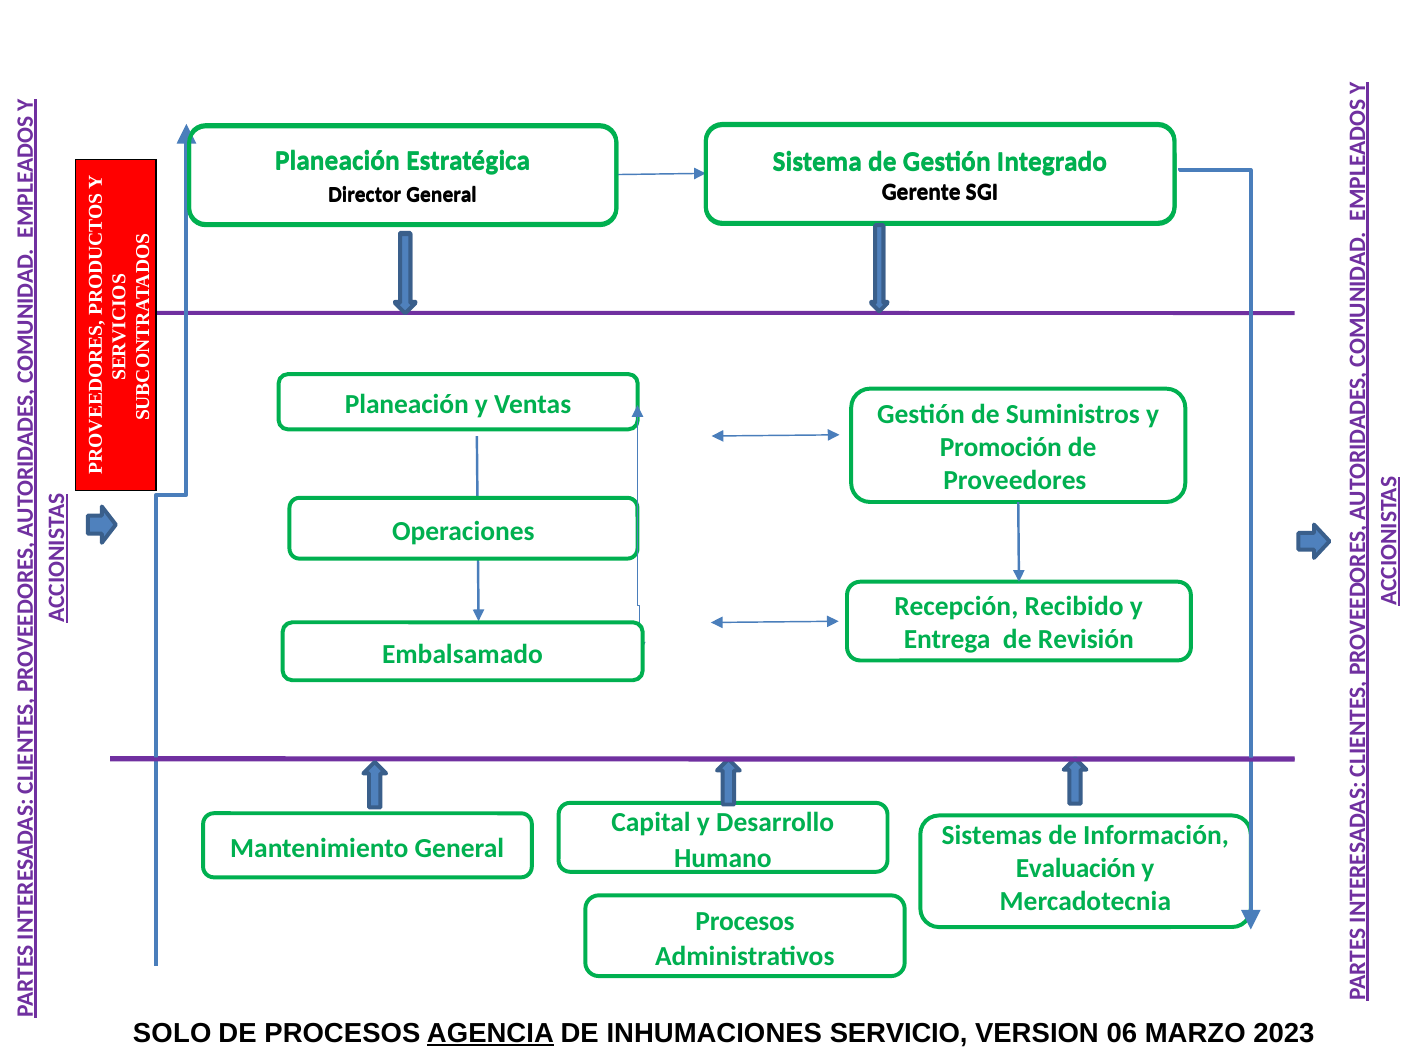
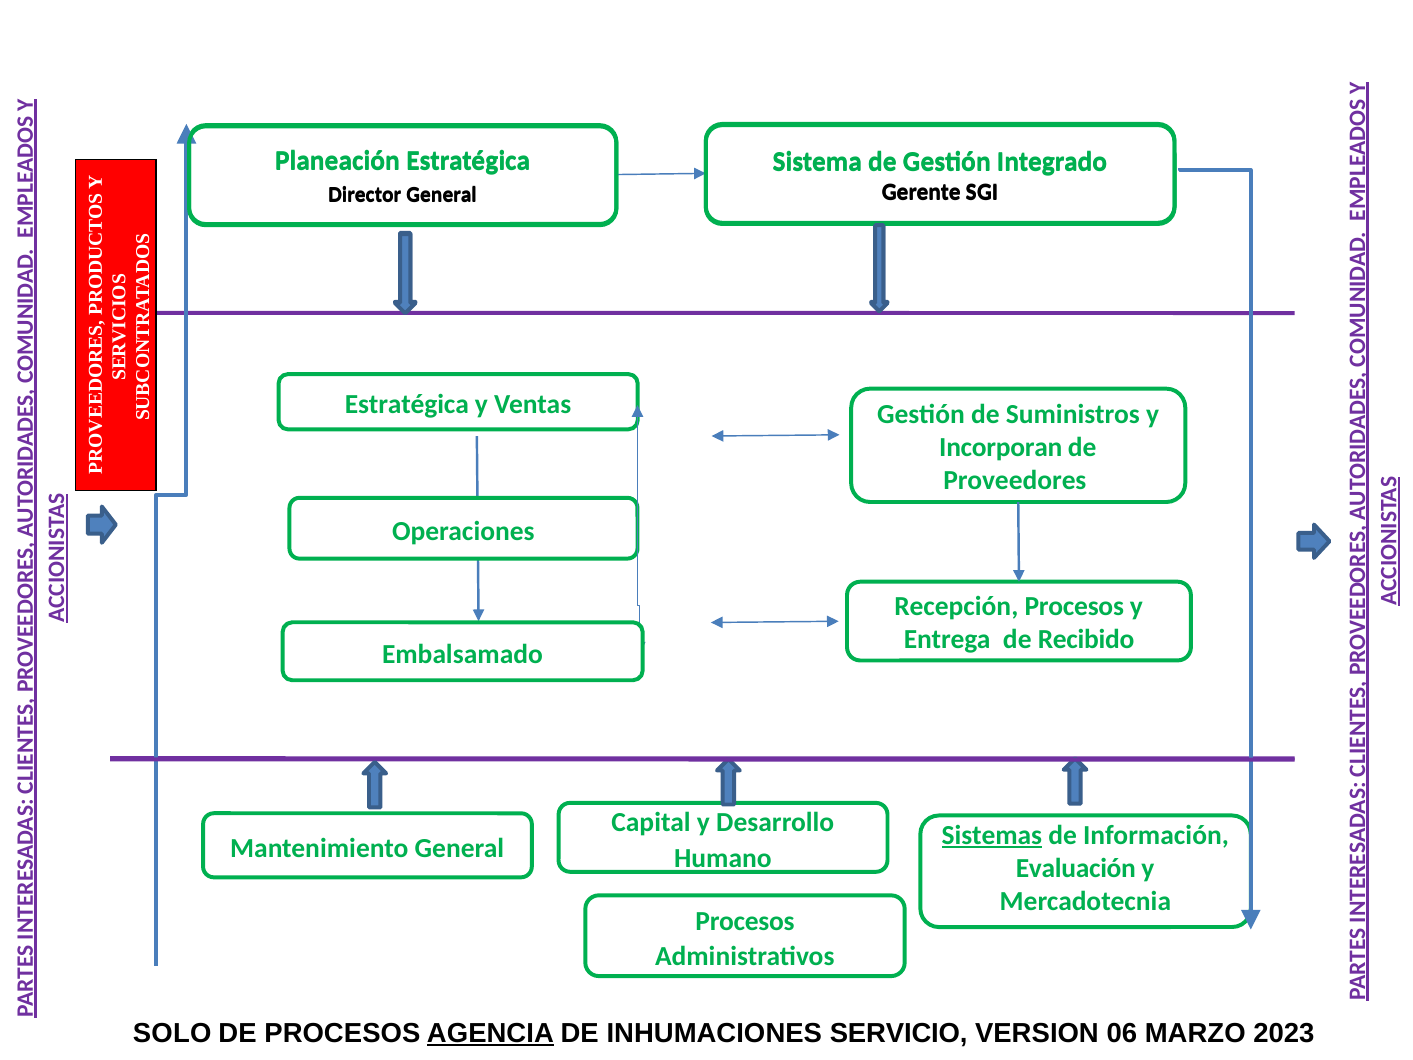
Planeación: Planeación -> Estratégica (407, 405)
Promoción: Promoción -> Incorporan (1001, 447)
Recepción Recibido: Recibido -> Procesos (1074, 606)
Revisión: Revisión -> Recibido (1086, 639)
Sistemas underline: none -> present (992, 835)
